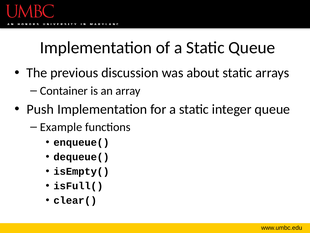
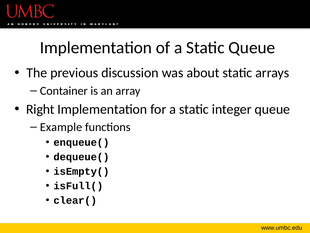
Push: Push -> Right (40, 109)
